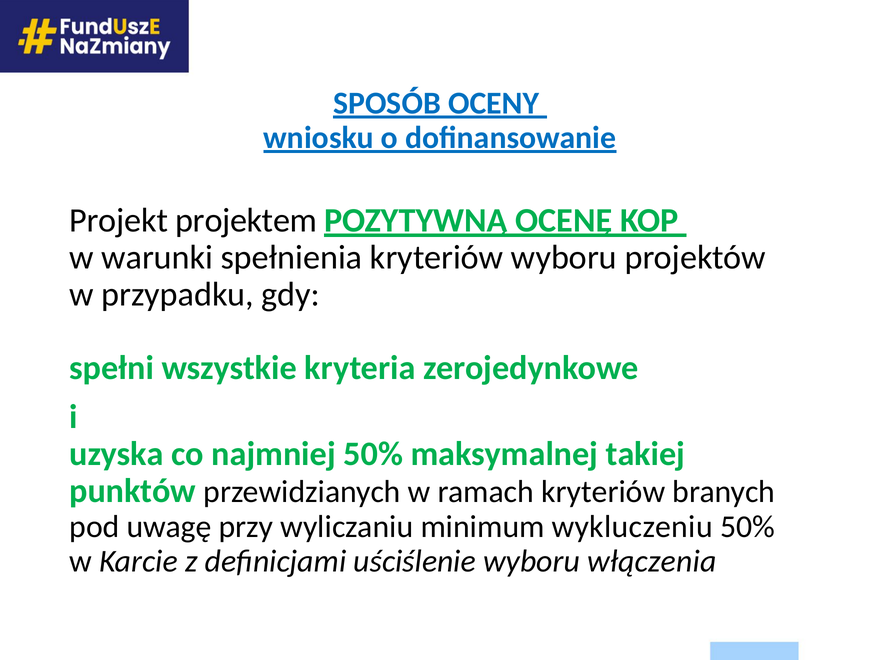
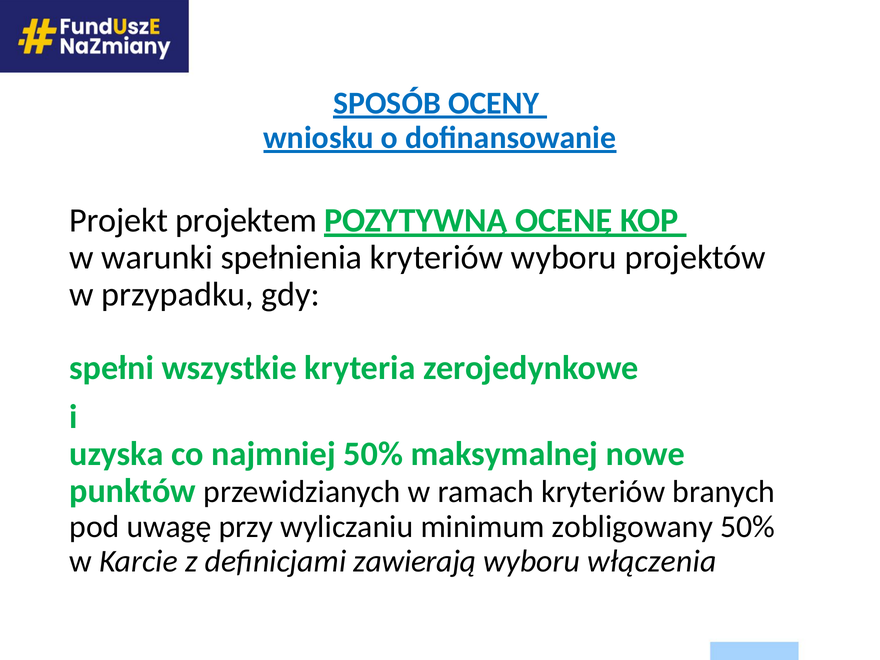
takiej: takiej -> nowe (645, 454)
wykluczeniu: wykluczeniu -> zobligowany (632, 527)
uściślenie: uściślenie -> zawierają (415, 561)
